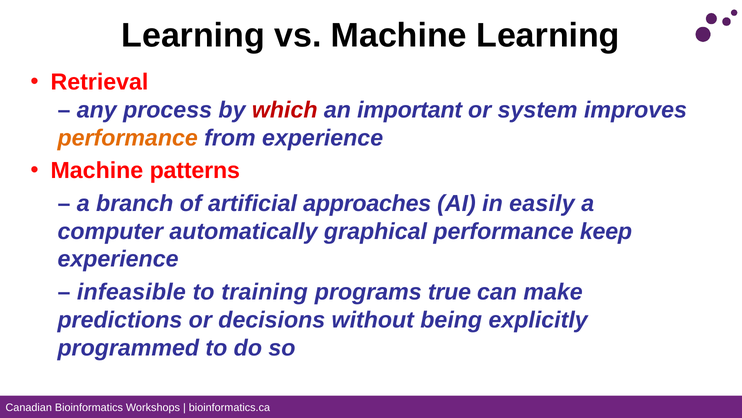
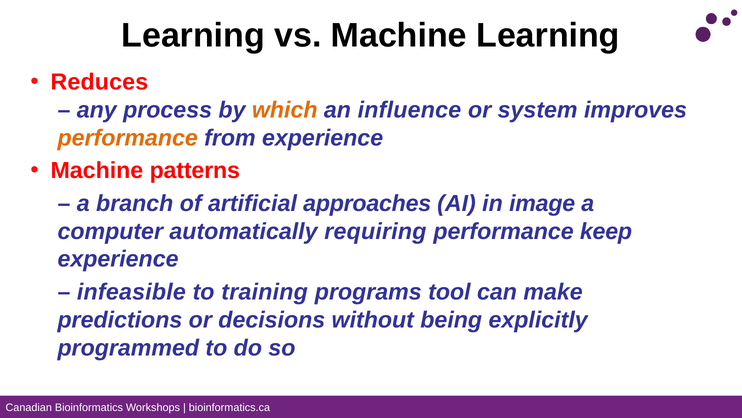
Retrieval: Retrieval -> Reduces (99, 82)
which colour: red -> orange (285, 110)
important: important -> influence (409, 110)
easily: easily -> image (542, 203)
graphical: graphical -> requiring (375, 231)
true: true -> tool (449, 292)
